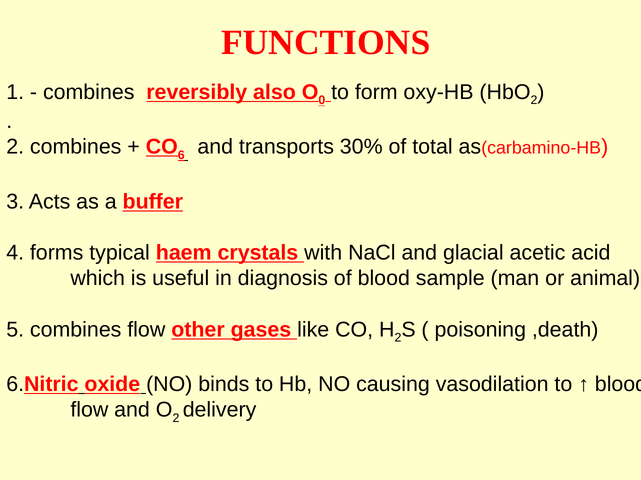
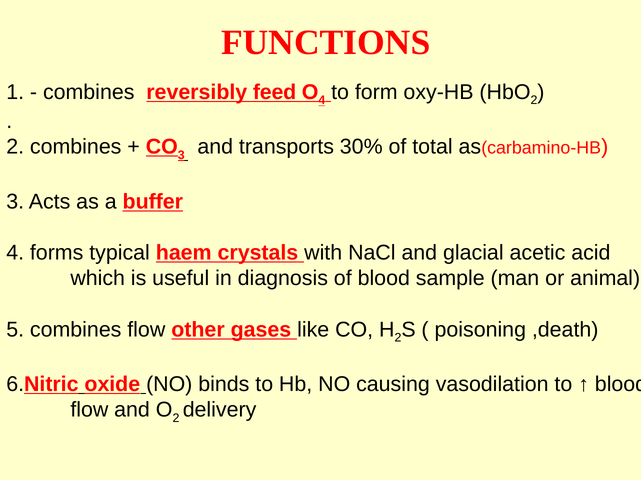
also: also -> feed (275, 92)
0: 0 -> 4 (322, 101)
CO 6: 6 -> 3 (181, 155)
